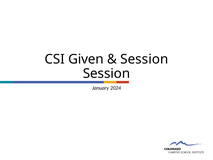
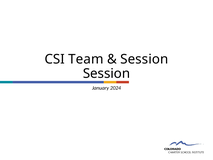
Given: Given -> Team (86, 59)
